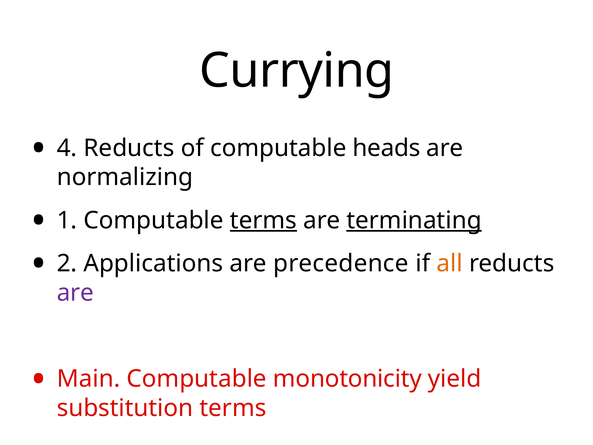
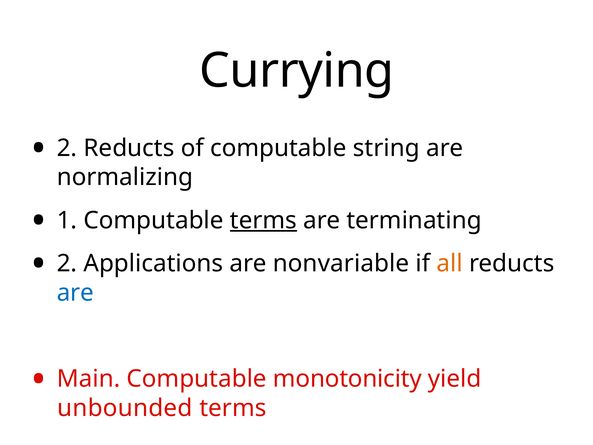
4: 4 -> 2 (67, 148)
heads: heads -> string (386, 148)
terminating underline: present -> none (414, 220)
precedence: precedence -> nonvariable (341, 263)
are colour: purple -> blue (75, 293)
substitution: substitution -> unbounded (125, 408)
